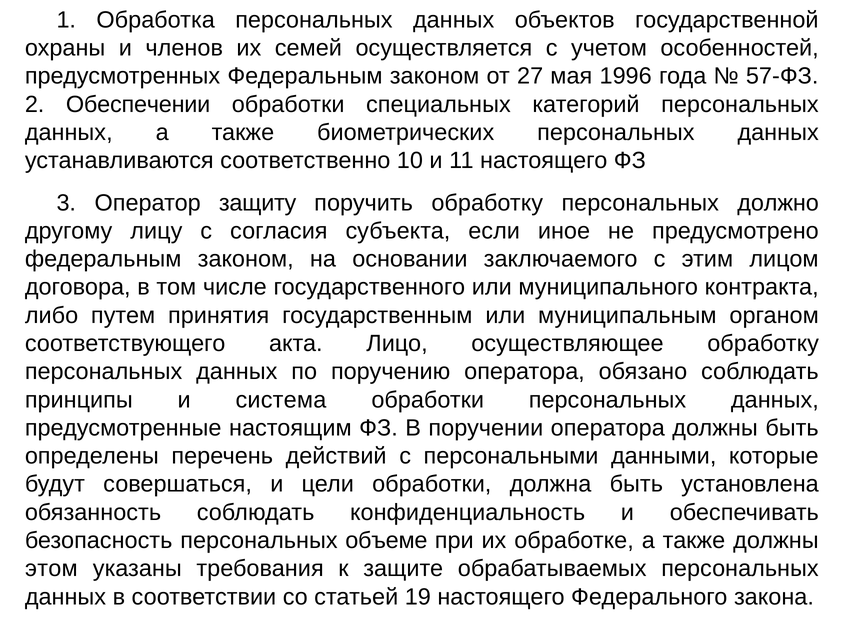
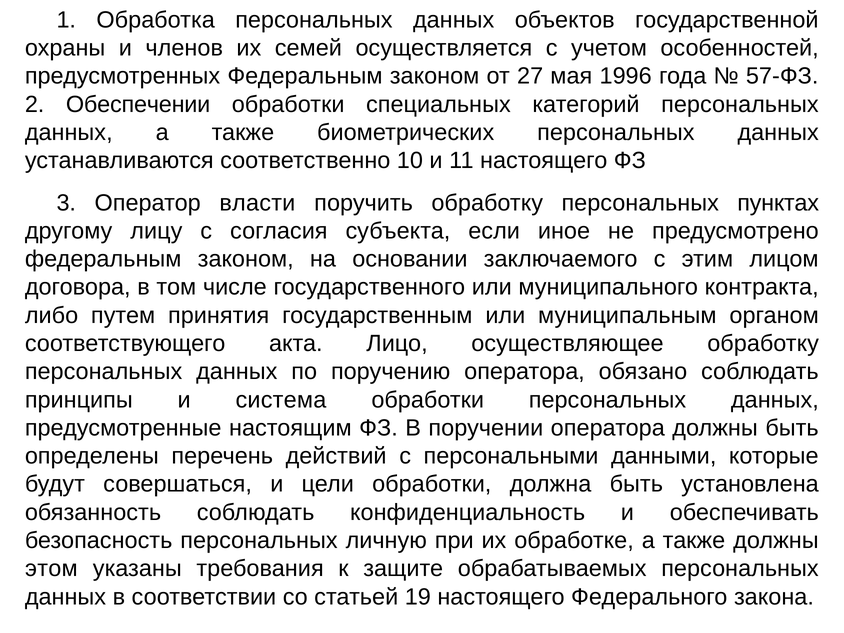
защиту: защиту -> власти (257, 203)
должно: должно -> пунктах (778, 203)
объеме: объеме -> личную (386, 540)
